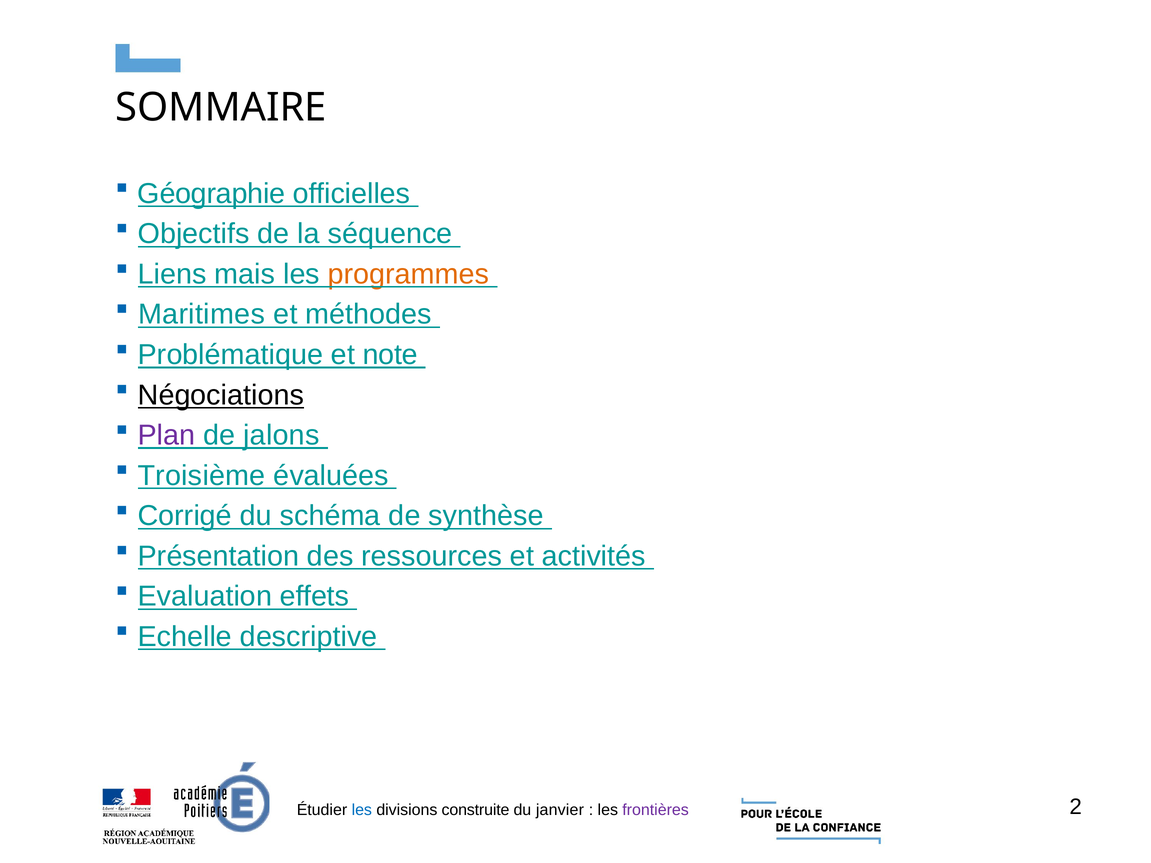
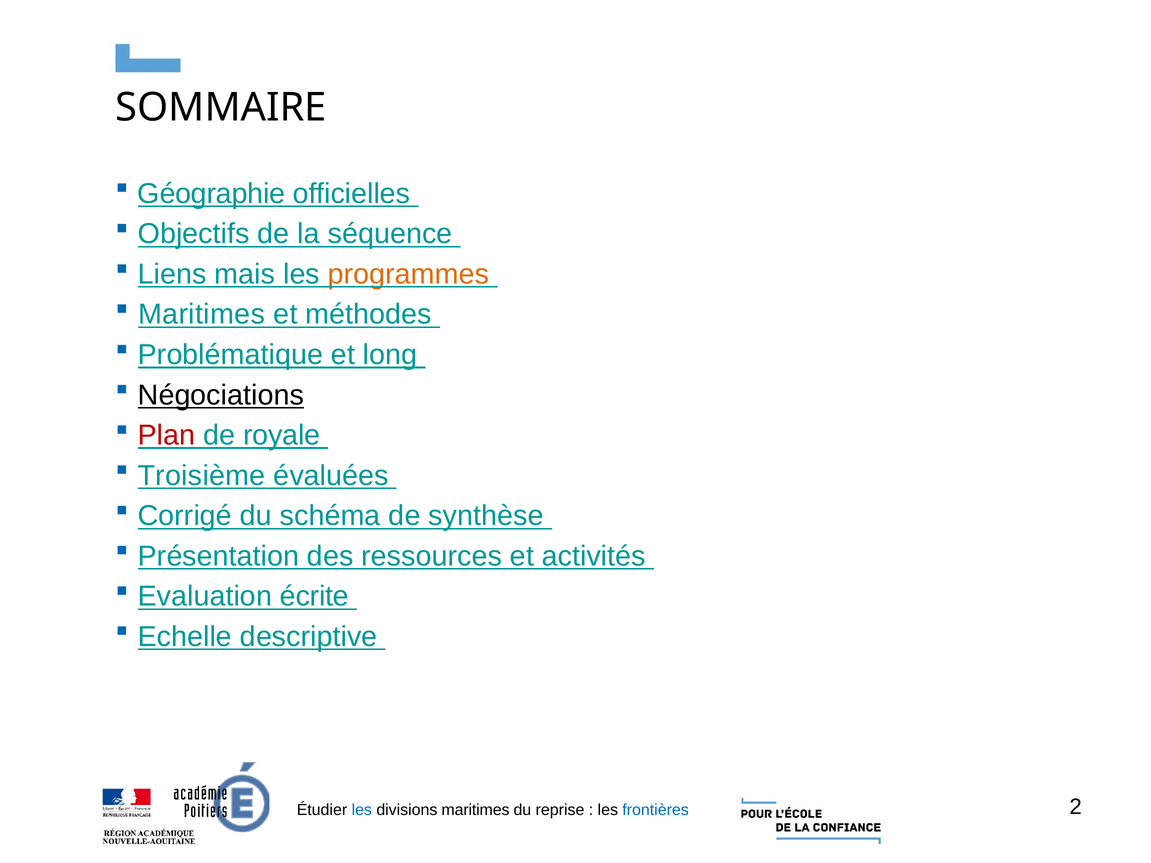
note: note -> long (390, 355)
Plan colour: purple -> red (166, 435)
jalons: jalons -> royale (282, 435)
effets: effets -> écrite (314, 597)
divisions construite: construite -> maritimes (476, 810)
janvier: janvier -> reprise (560, 810)
frontières colour: purple -> blue (656, 810)
